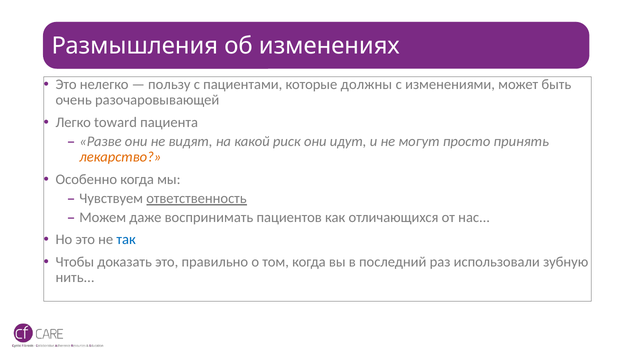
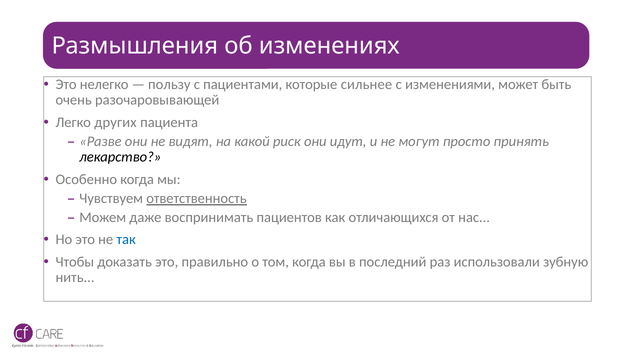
должны: должны -> сильнее (366, 84)
toward: toward -> других (115, 122)
лекарство colour: orange -> black (120, 157)
